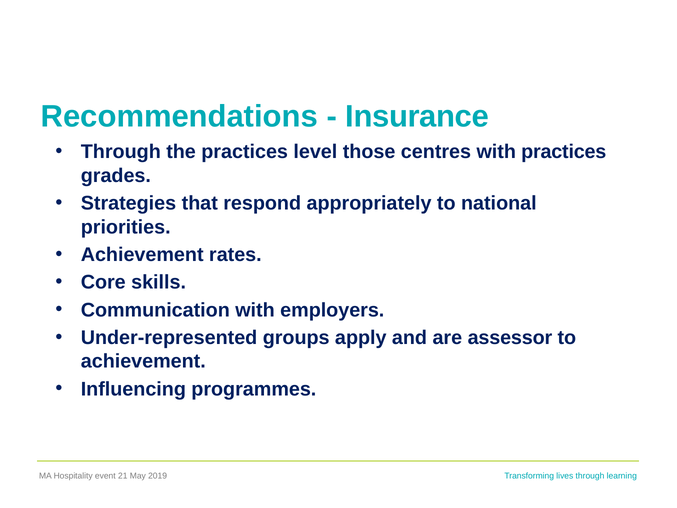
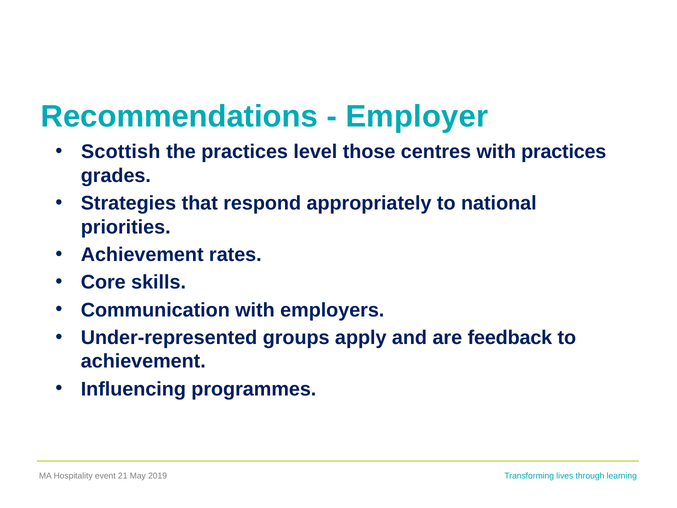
Insurance: Insurance -> Employer (417, 117)
Through: Through -> Scottish (121, 152)
assessor: assessor -> feedback (510, 337)
